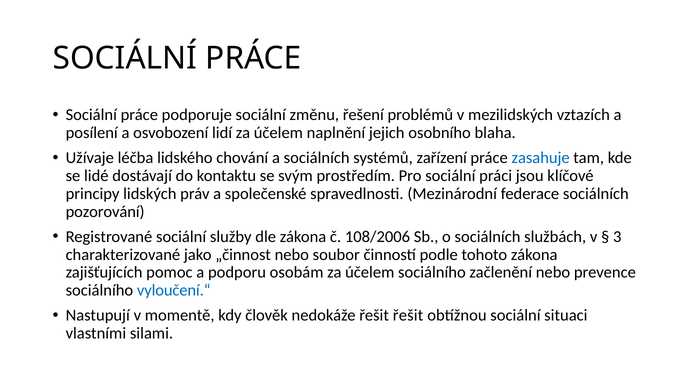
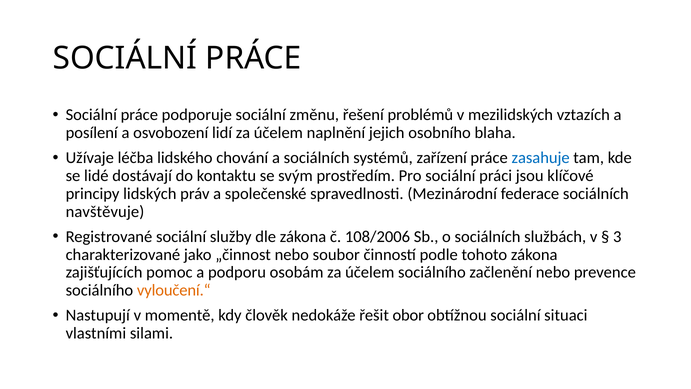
pozorování: pozorování -> navštěvuje (105, 211)
vyloučení.“ colour: blue -> orange (174, 290)
řešit řešit: řešit -> obor (408, 315)
